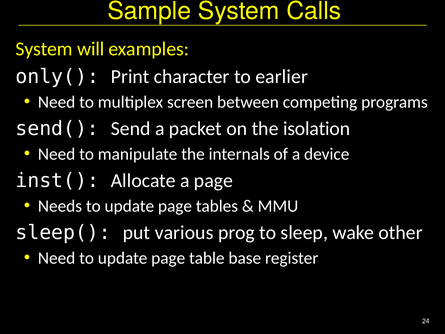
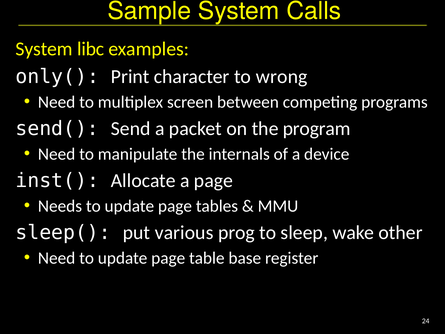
will: will -> libc (91, 49)
earlier: earlier -> wrong (282, 77)
isolation: isolation -> program (317, 128)
